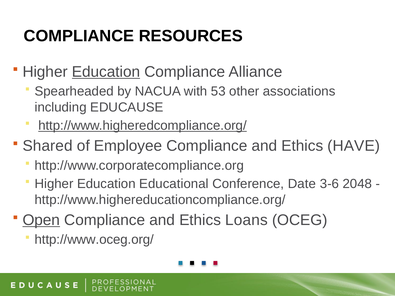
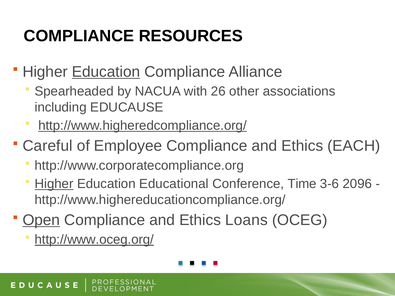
53: 53 -> 26 (218, 91)
Shared: Shared -> Careful (48, 146)
HAVE: HAVE -> EACH (354, 146)
Higher underline: none -> present (54, 184)
Date: Date -> Time (302, 184)
2048: 2048 -> 2096 (357, 184)
http://www.oceg.org/ underline: none -> present (94, 240)
